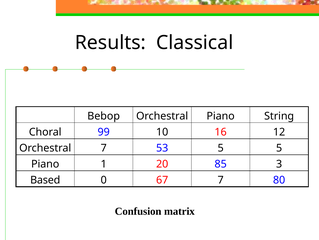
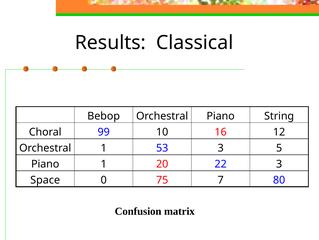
Orchestral 7: 7 -> 1 (104, 148)
53 5: 5 -> 3 (221, 148)
85: 85 -> 22 (221, 164)
Based: Based -> Space (45, 180)
67: 67 -> 75 (162, 180)
